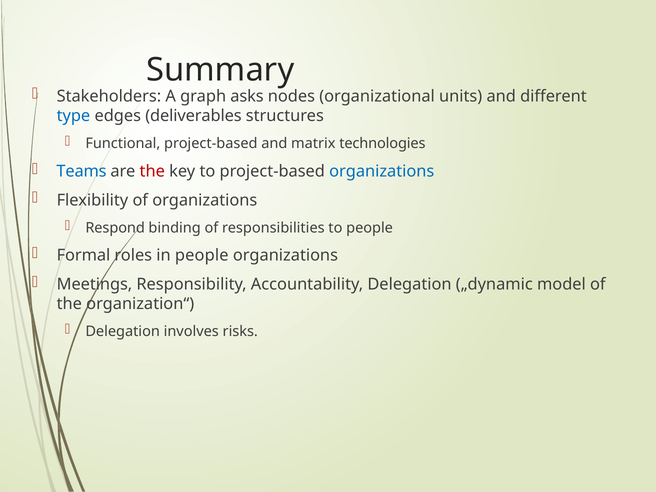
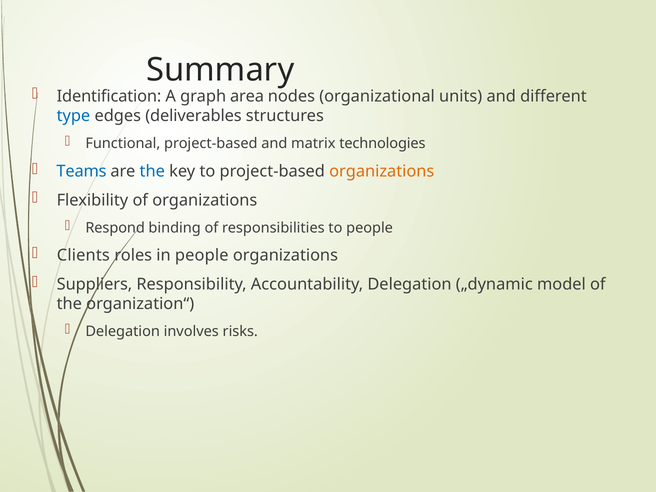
Stakeholders: Stakeholders -> Identification (109, 96)
asks: asks -> area (247, 96)
the colour: red -> blue (152, 171)
organizations colour: blue -> orange (382, 171)
Formal: Formal -> Clients (83, 256)
Meetings: Meetings -> Suppliers (94, 284)
